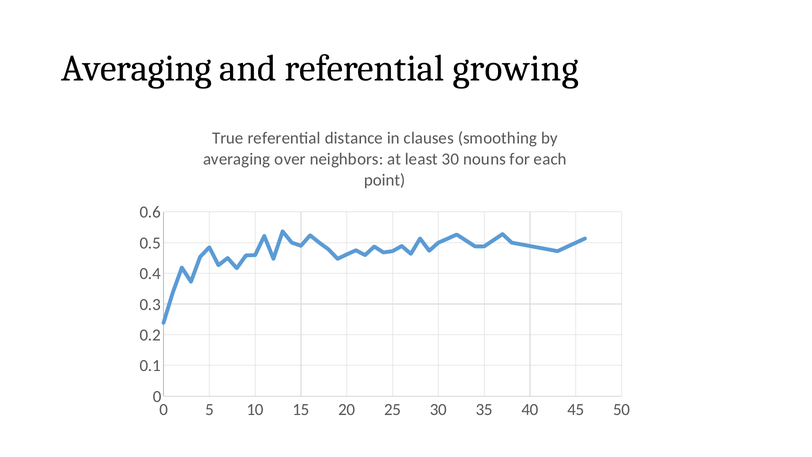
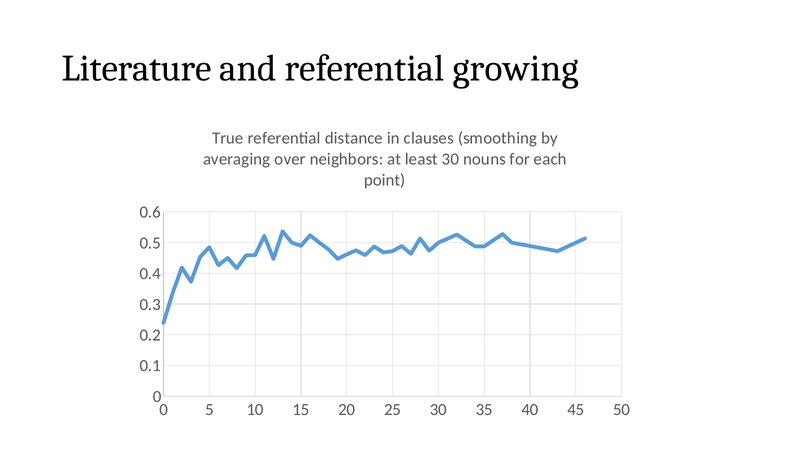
Averaging: Averaging -> Literature (137, 68)
